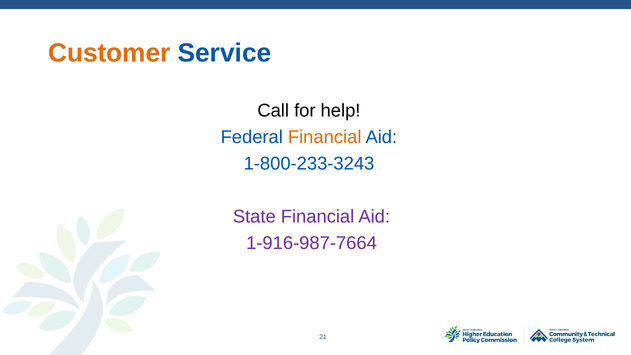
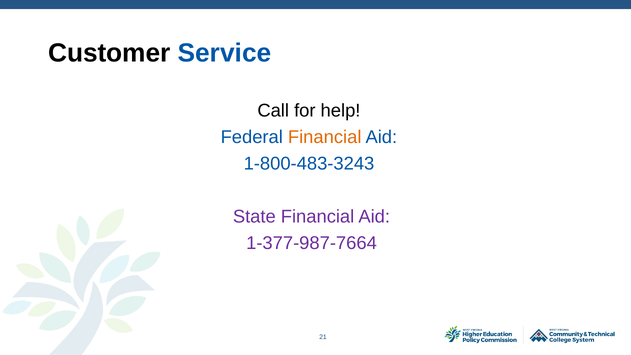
Customer colour: orange -> black (109, 53)
1-800-233-3243: 1-800-233-3243 -> 1-800-483-3243 (309, 164)
1-916-987-7664: 1-916-987-7664 -> 1-377-987-7664 (312, 243)
